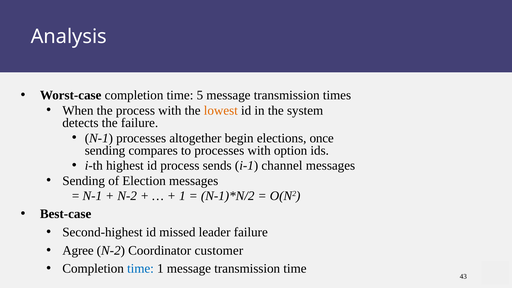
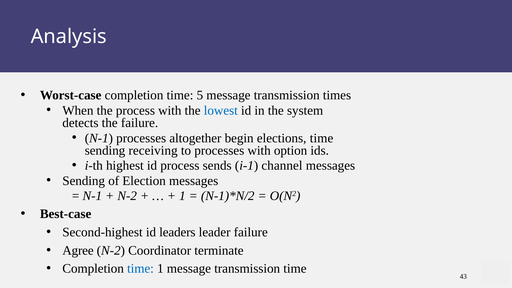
lowest colour: orange -> blue (221, 111)
elections once: once -> time (322, 138)
compares: compares -> receiving (153, 151)
missed: missed -> leaders (177, 233)
customer: customer -> terminate (219, 251)
